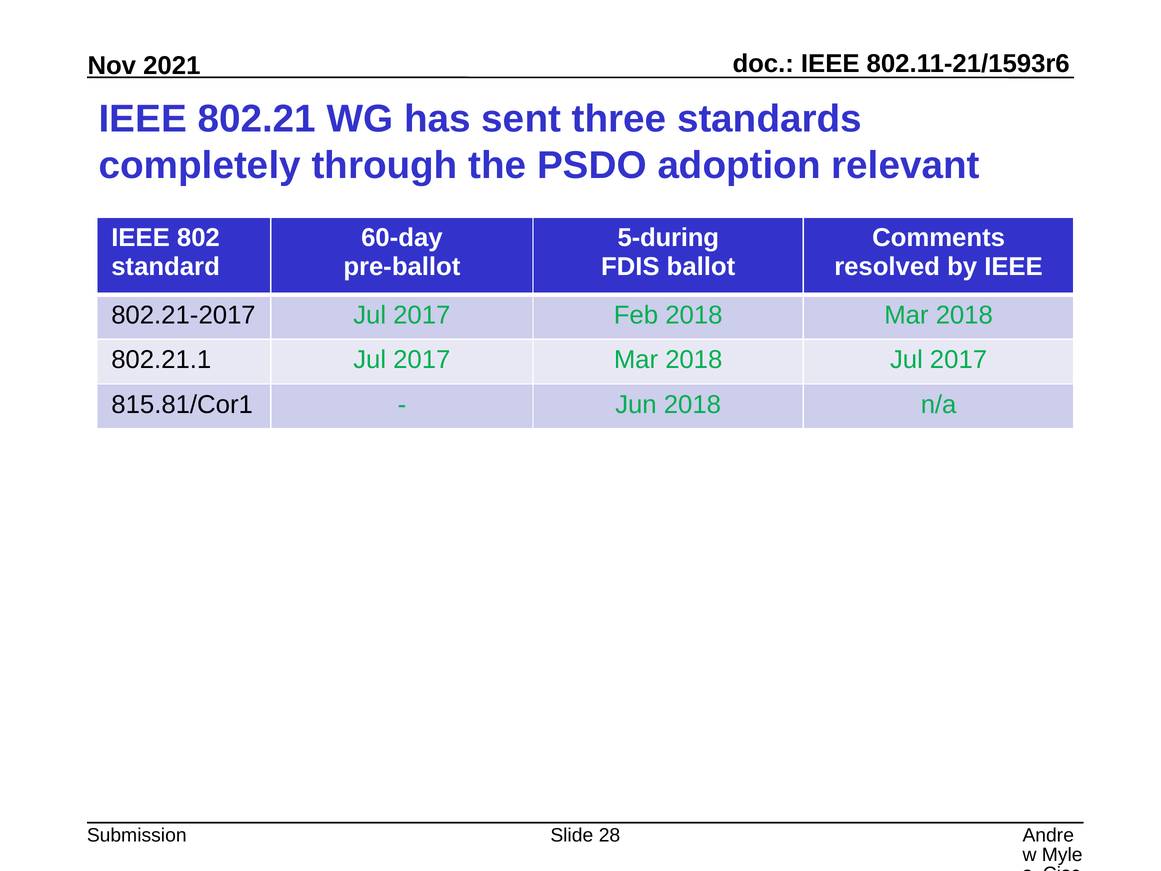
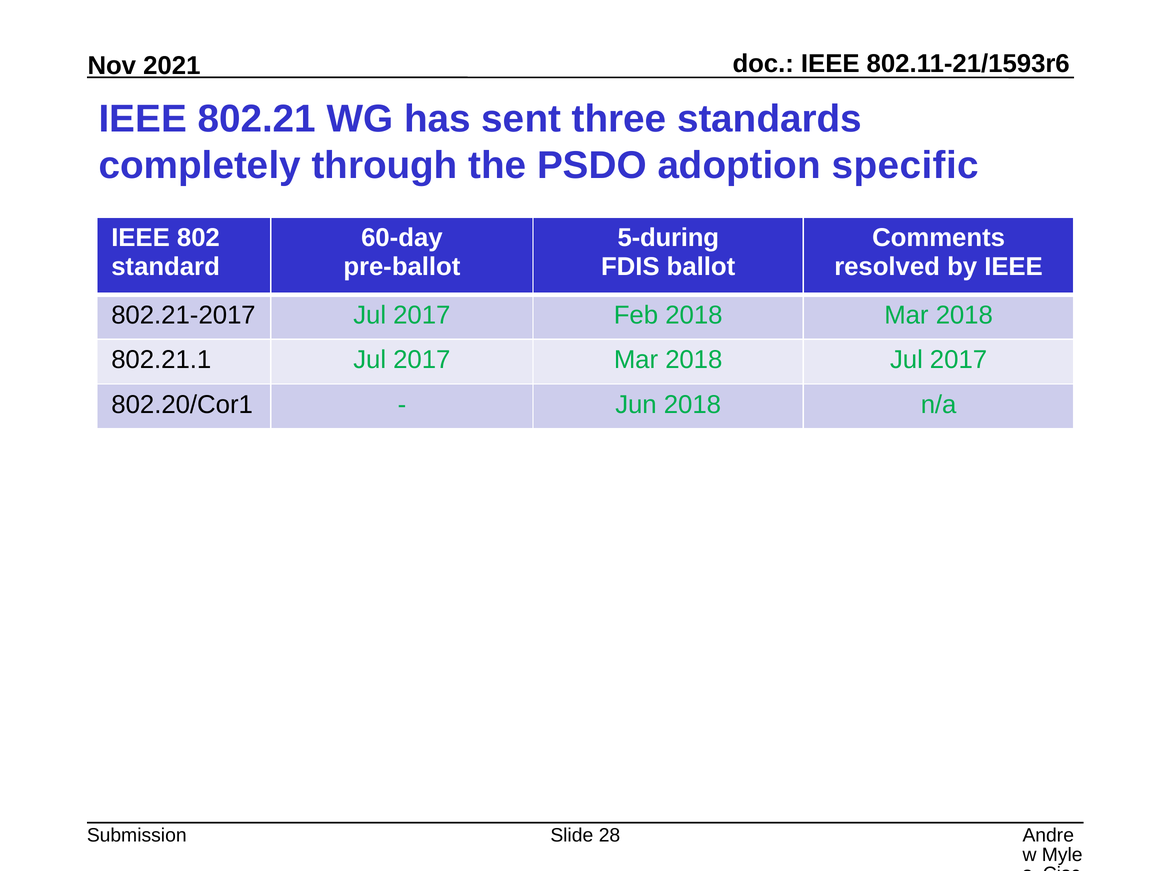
relevant: relevant -> specific (905, 165)
815.81/Cor1: 815.81/Cor1 -> 802.20/Cor1 (182, 404)
